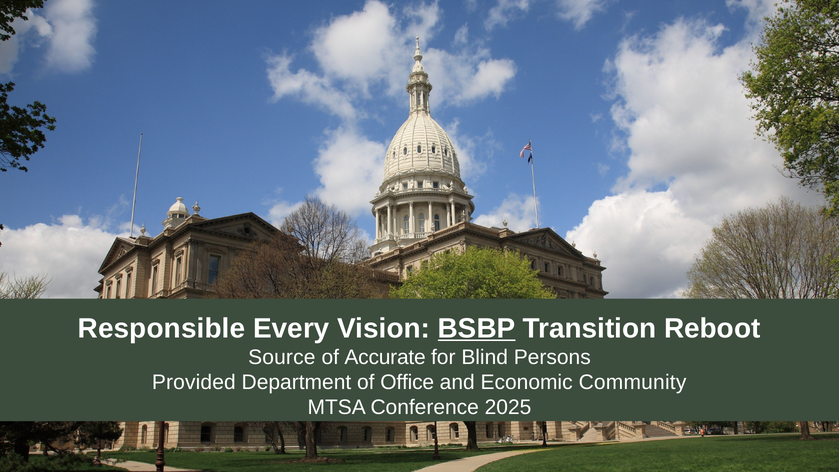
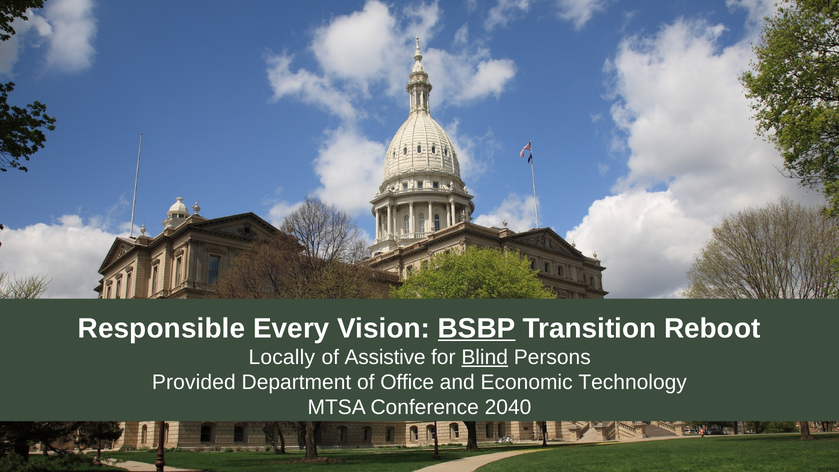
Source: Source -> Locally (282, 357)
Accurate: Accurate -> Assistive (385, 357)
Blind underline: none -> present (485, 357)
Community: Community -> Technology (633, 382)
2025: 2025 -> 2040 (508, 407)
